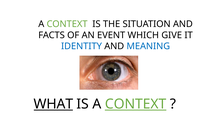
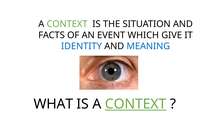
WHAT underline: present -> none (53, 104)
